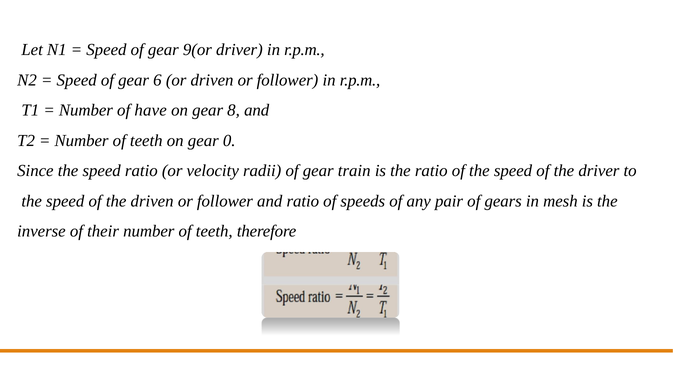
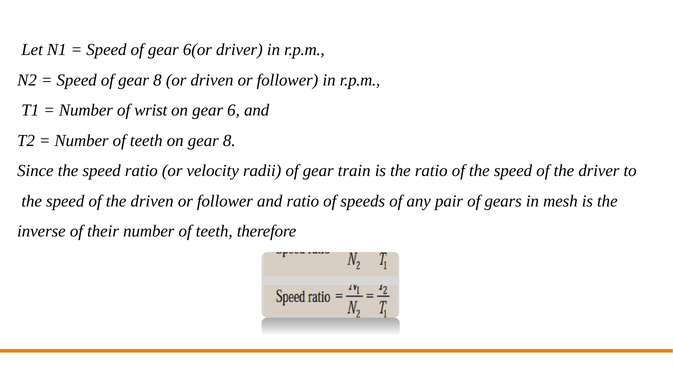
9(or: 9(or -> 6(or (197, 50)
of gear 6: 6 -> 8 (157, 80)
have: have -> wrist (151, 111)
8: 8 -> 6 (234, 111)
on gear 0: 0 -> 8 (229, 141)
